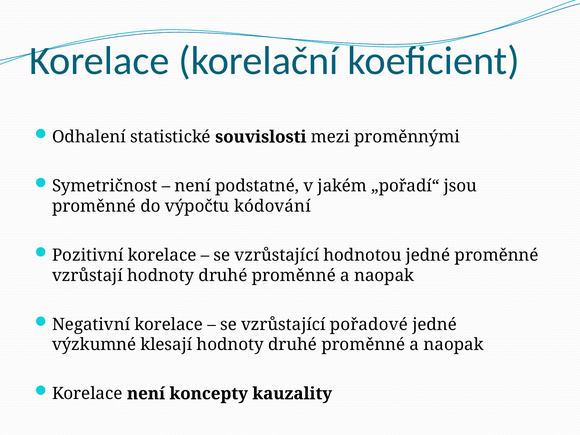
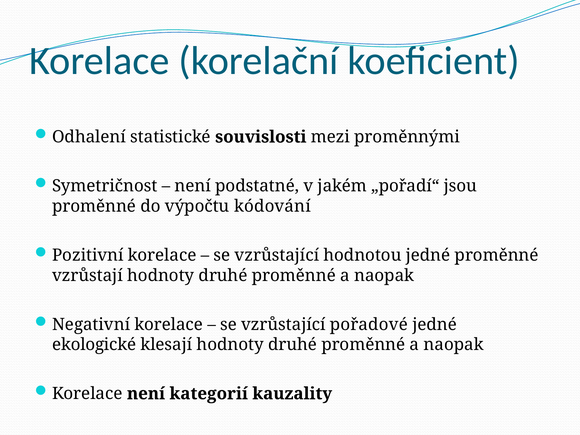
výzkumné: výzkumné -> ekologické (94, 345)
koncepty: koncepty -> kategorií (209, 394)
